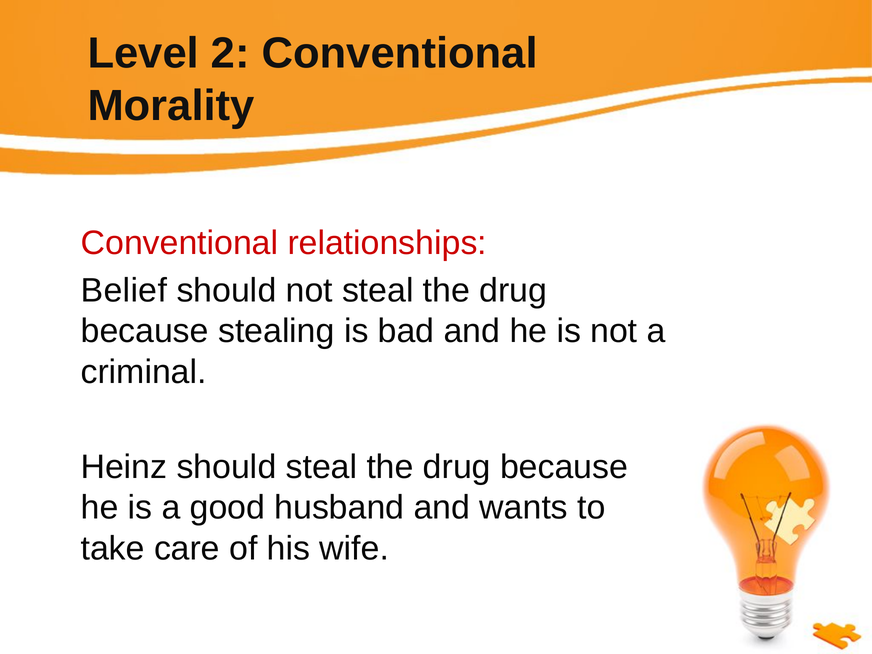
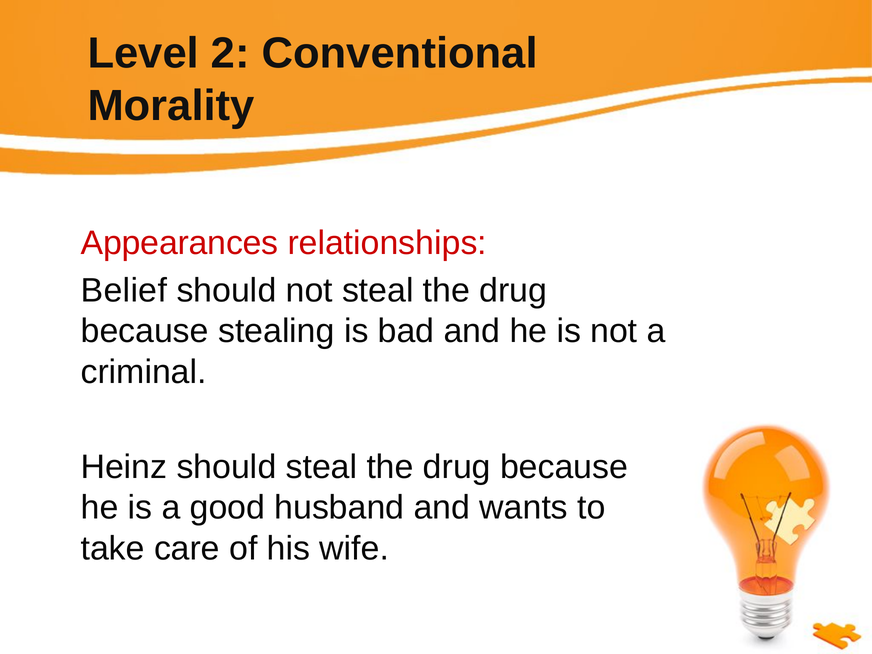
Conventional: Conventional -> Appearances (180, 243)
